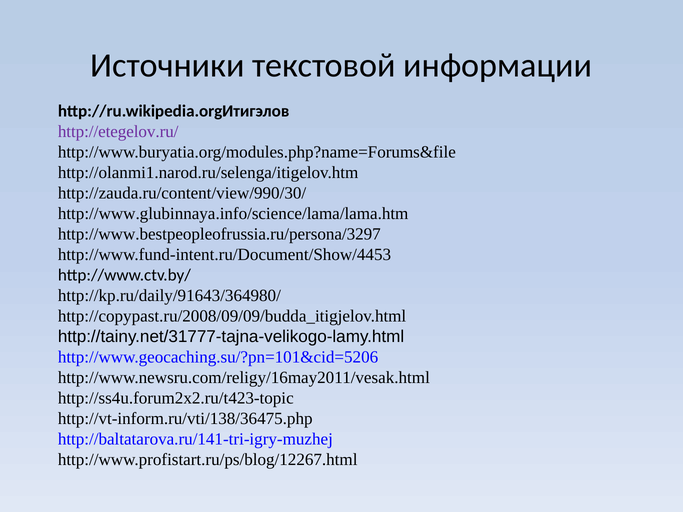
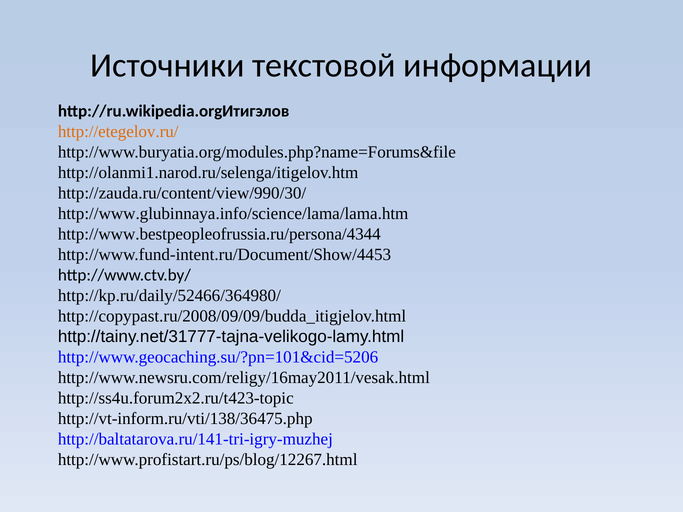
http://etegelov.ru/ colour: purple -> orange (118, 132)
http://www.bestpeopleofrussia.ru/persona/3297: http://www.bestpeopleofrussia.ru/persona/3297 -> http://www.bestpeopleofrussia.ru/persona/4344 (219, 234)
http://kp.ru/daily/91643/364980/: http://kp.ru/daily/91643/364980/ -> http://kp.ru/daily/52466/364980/ (169, 296)
